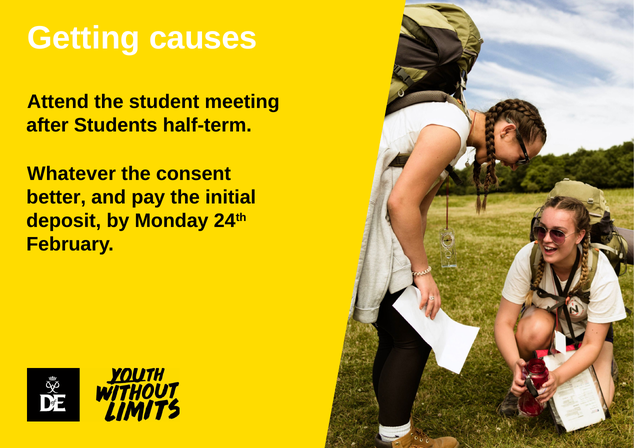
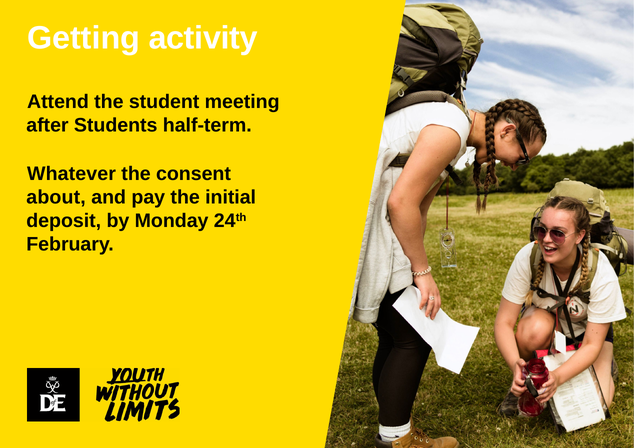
causes: causes -> activity (203, 38)
better: better -> about (56, 197)
